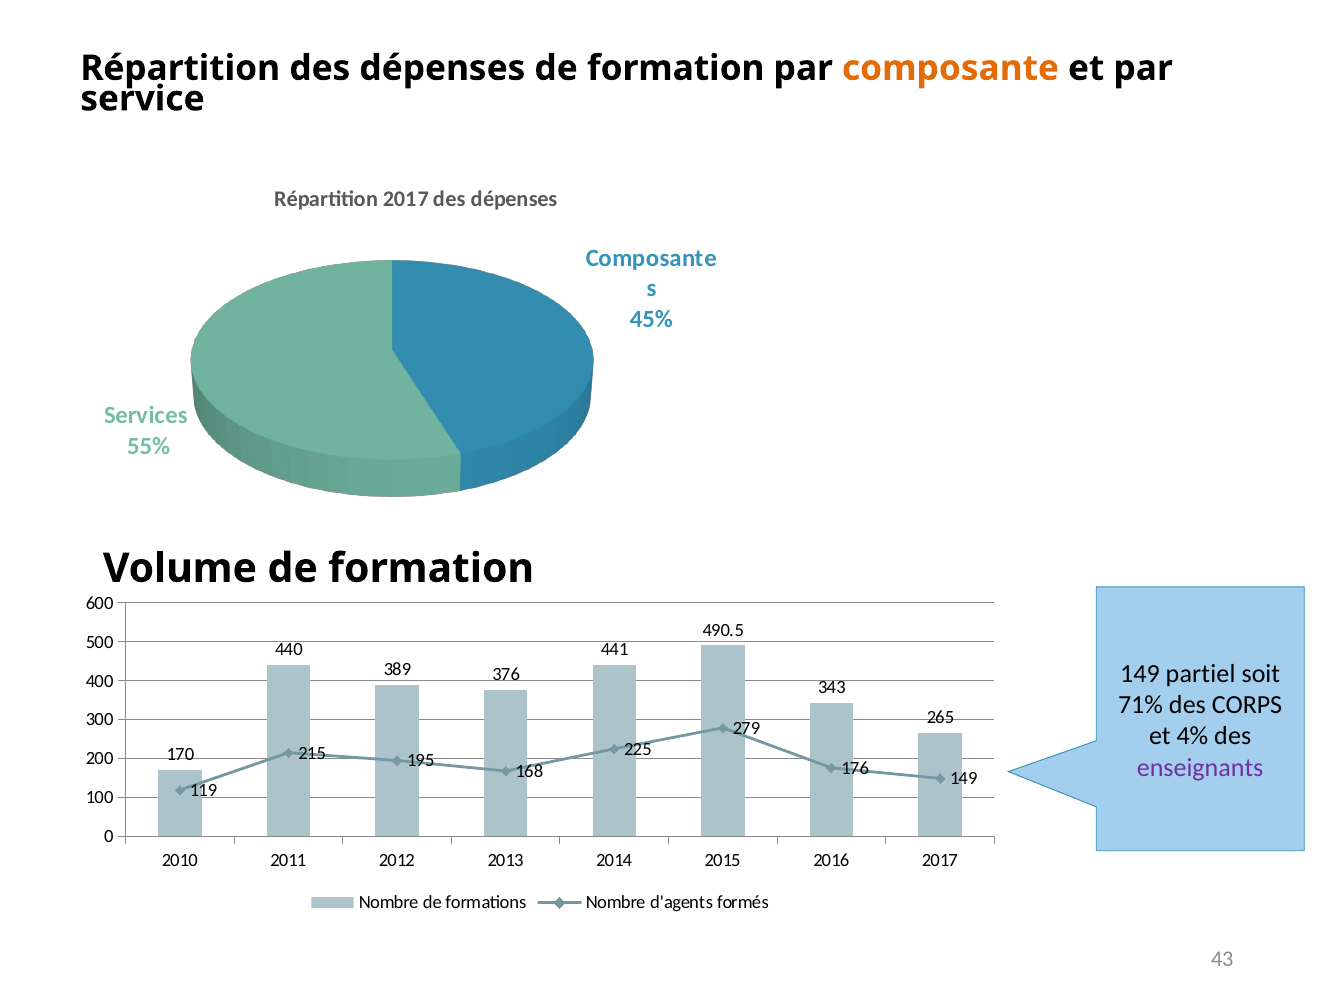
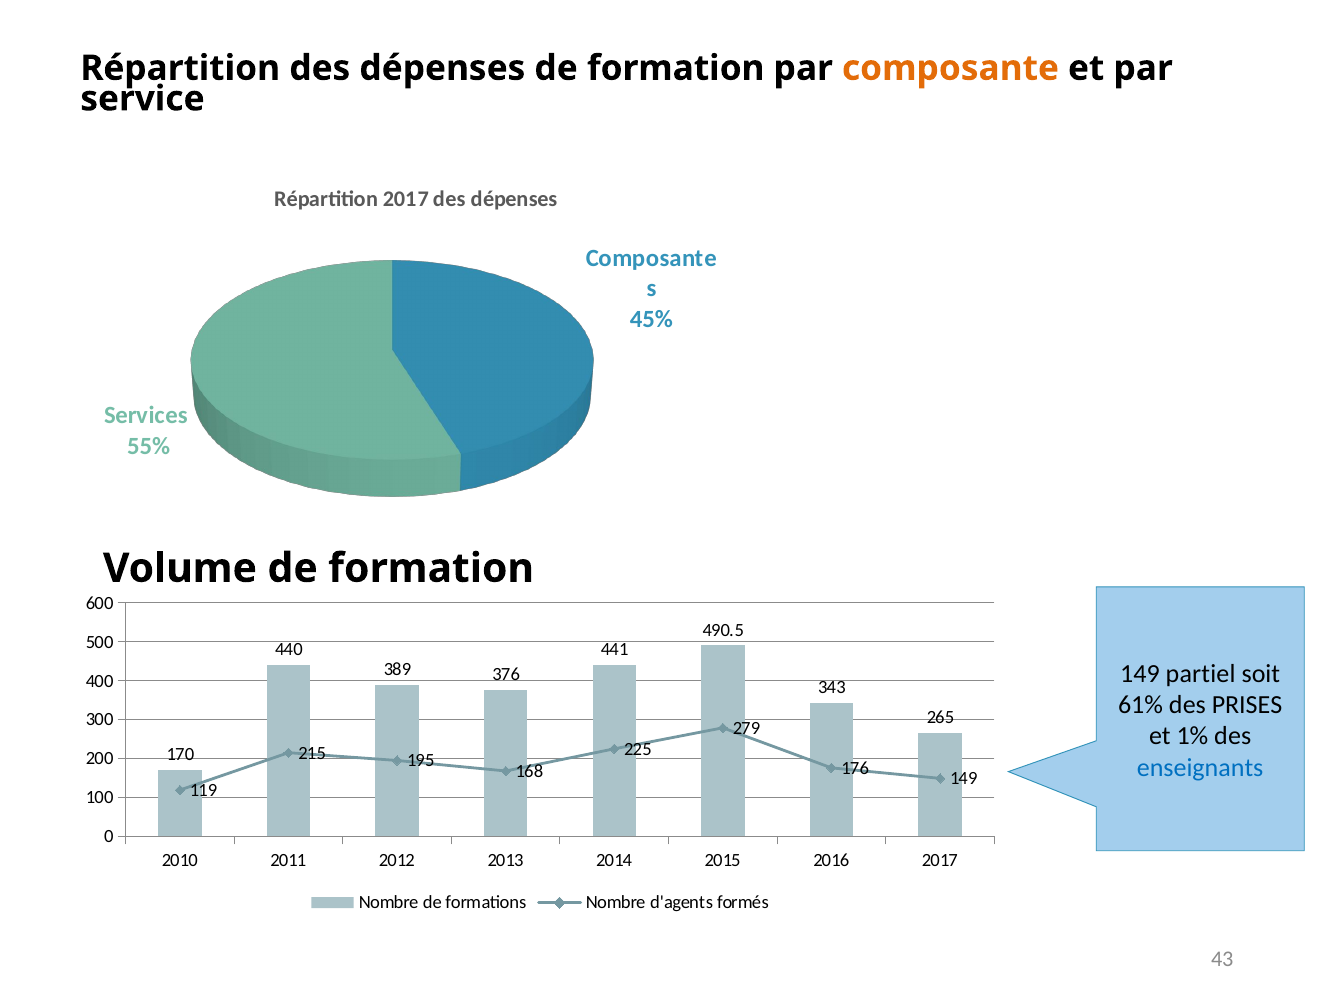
71%: 71% -> 61% (1141, 704)
CORPS: CORPS -> PRISES (1247, 704)
4%: 4% -> 1% (1192, 736)
enseignants colour: purple -> blue (1200, 767)
